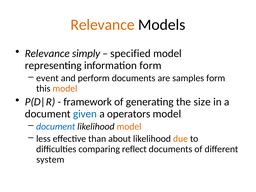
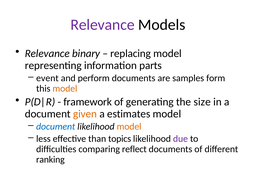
Relevance colour: orange -> purple (103, 25)
simply: simply -> binary (86, 53)
specified: specified -> replacing (131, 53)
information form: form -> parts (151, 65)
given colour: blue -> orange (85, 114)
operators: operators -> estimates (129, 114)
about: about -> topics (120, 139)
due colour: orange -> purple (180, 139)
system: system -> ranking (50, 160)
